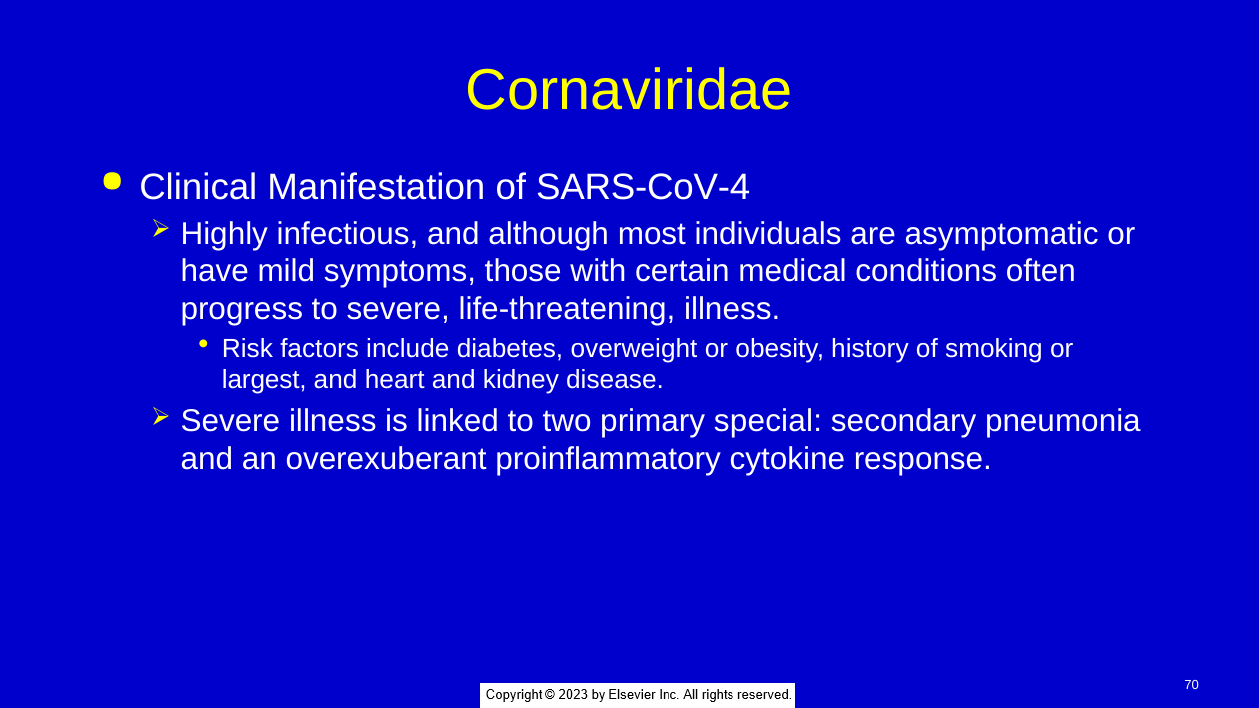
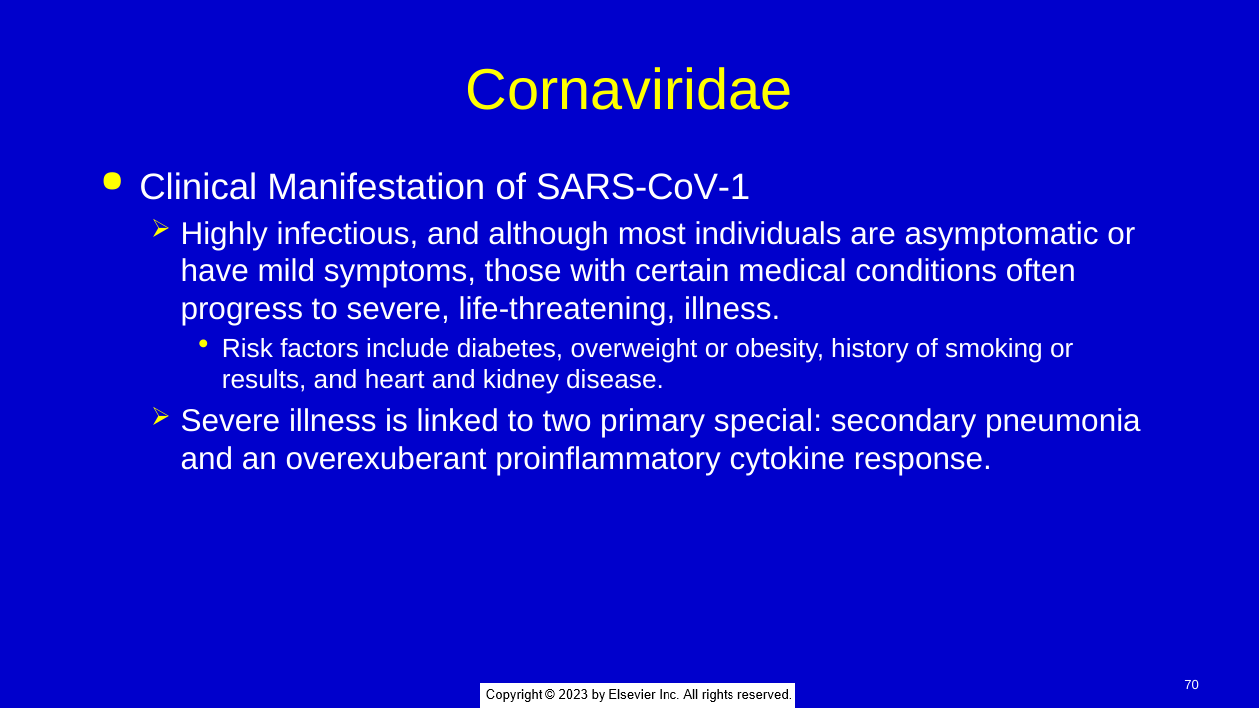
SARS-CoV-4: SARS-CoV-4 -> SARS-CoV-1 (643, 187)
largest: largest -> results (264, 380)
